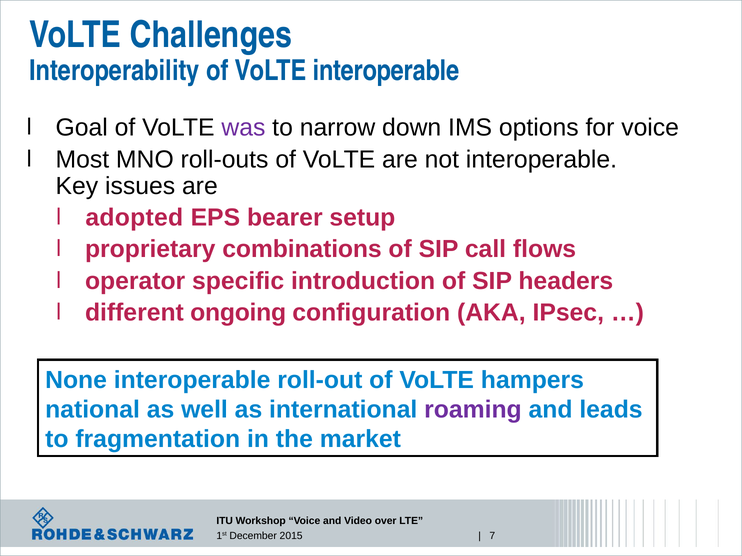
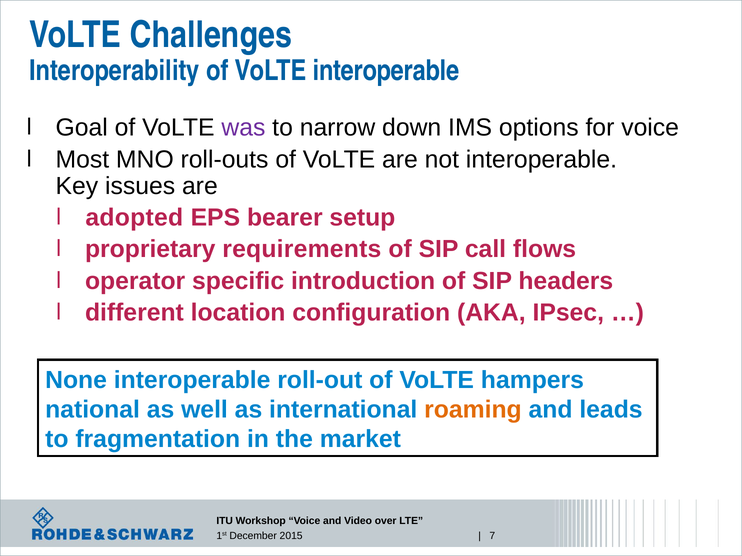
combinations: combinations -> requirements (302, 249)
ongoing: ongoing -> location (238, 313)
roaming colour: purple -> orange (473, 410)
